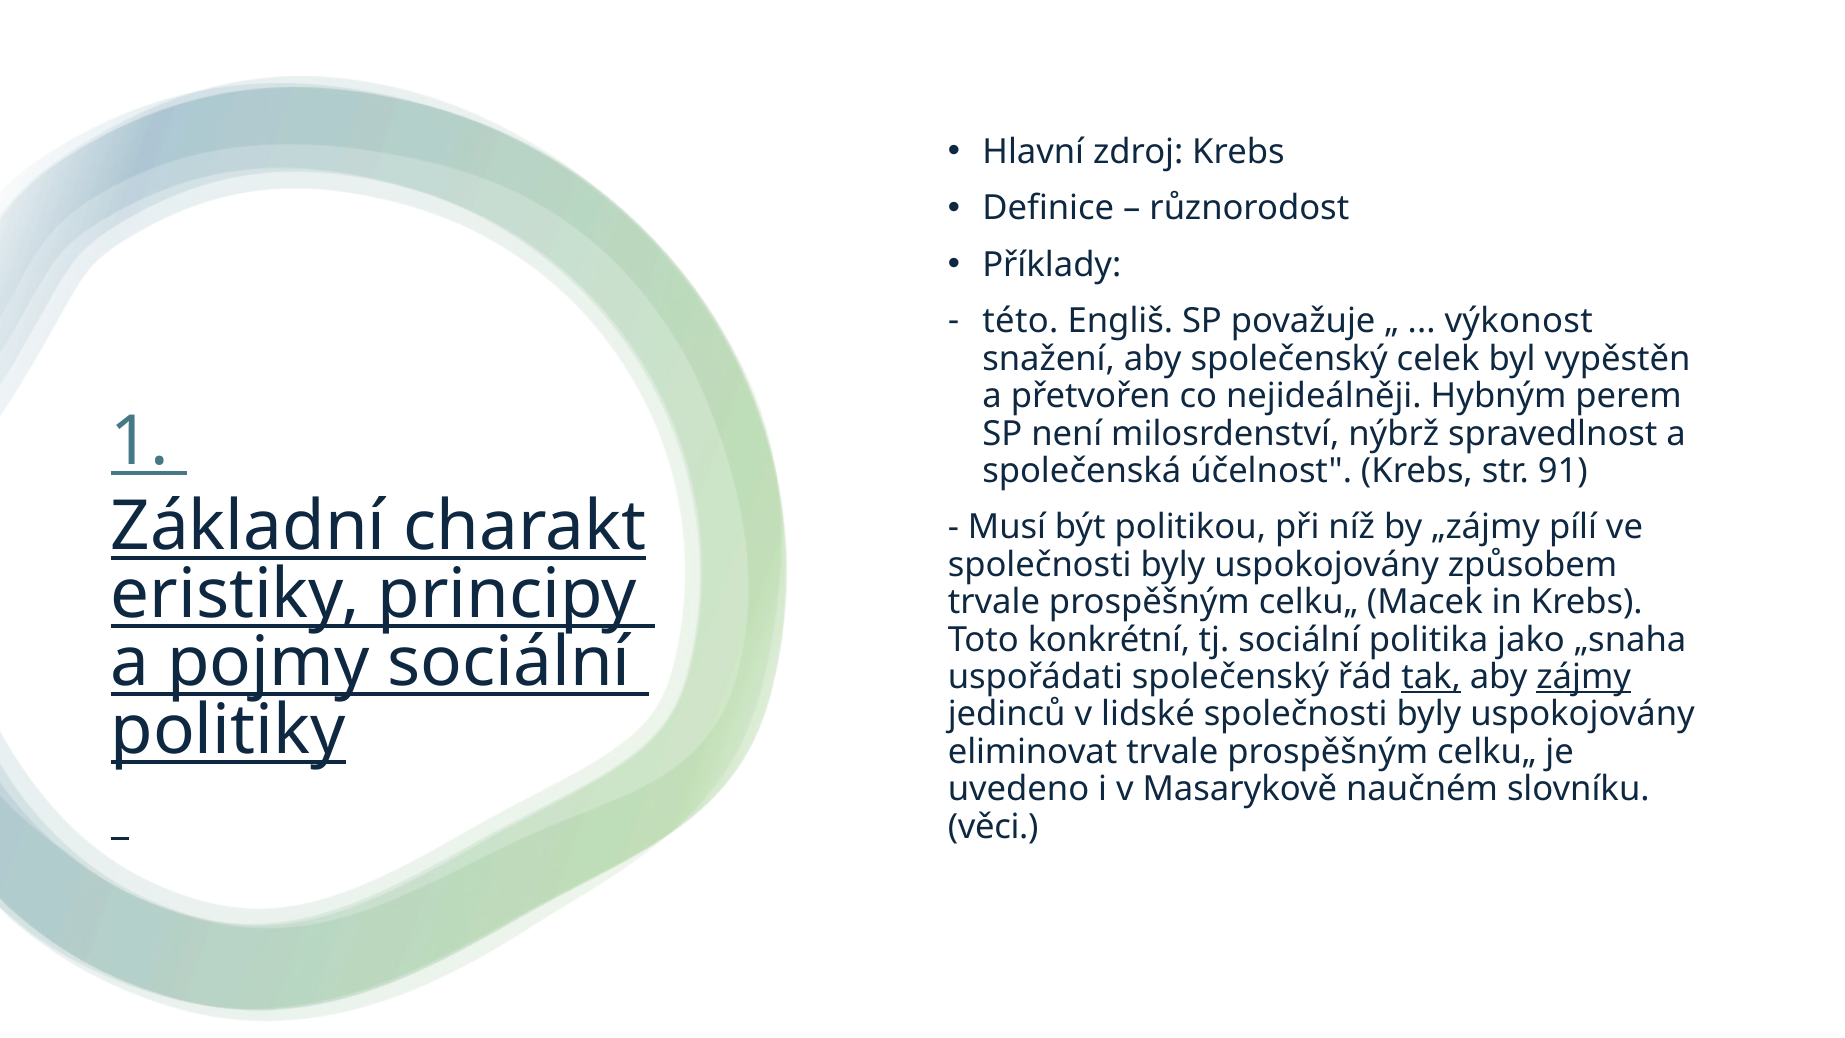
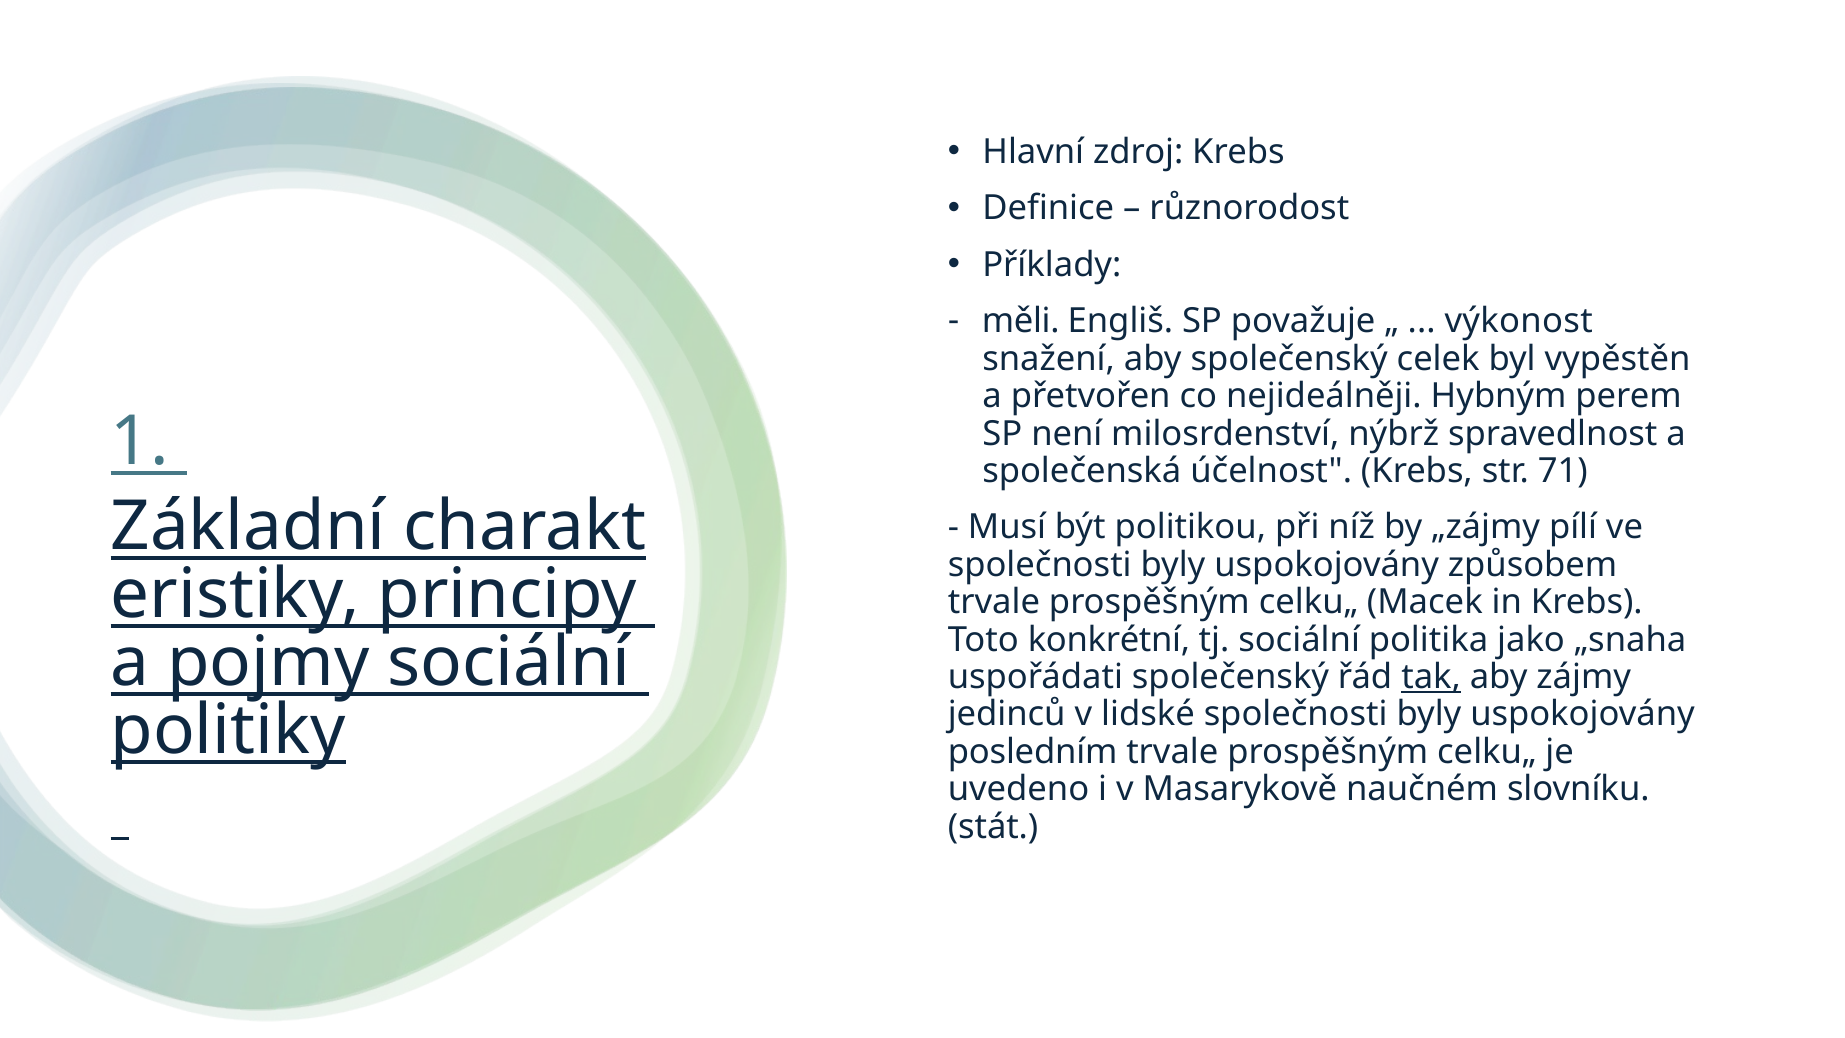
této: této -> měli (1021, 321)
91: 91 -> 71 (1563, 471)
zájmy underline: present -> none (1584, 677)
eliminovat: eliminovat -> posledním (1033, 752)
věci: věci -> stát (993, 826)
